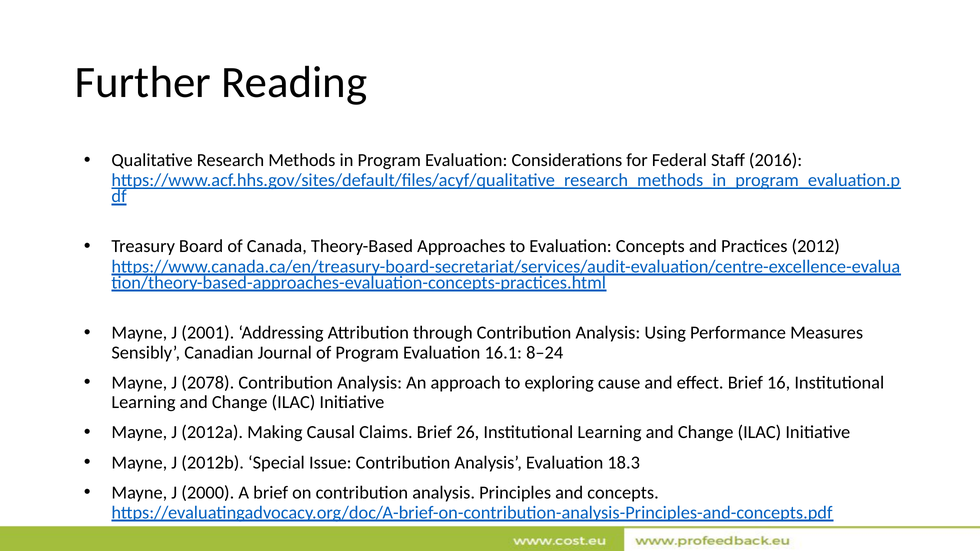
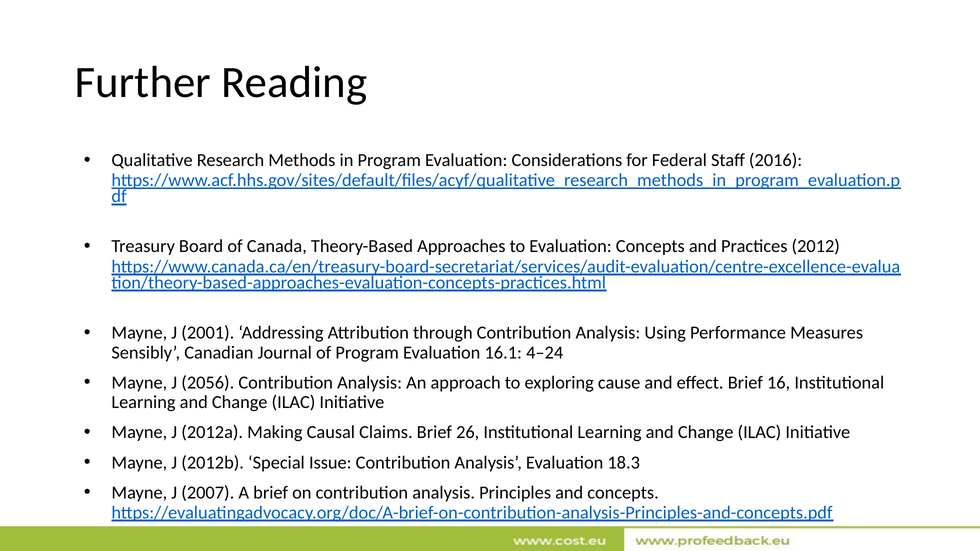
8–24: 8–24 -> 4–24 (545, 353)
2078: 2078 -> 2056 (208, 383)
2000: 2000 -> 2007 (208, 493)
